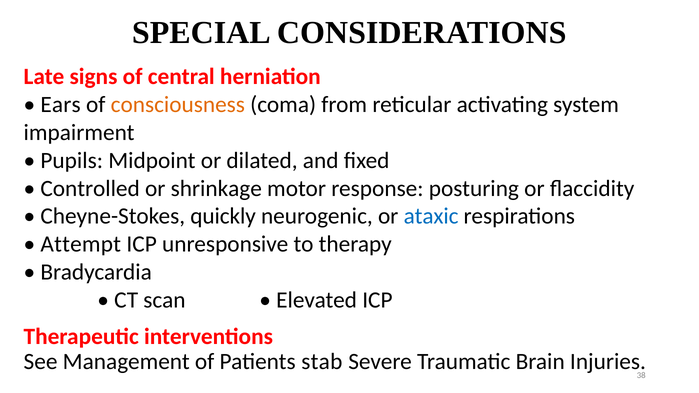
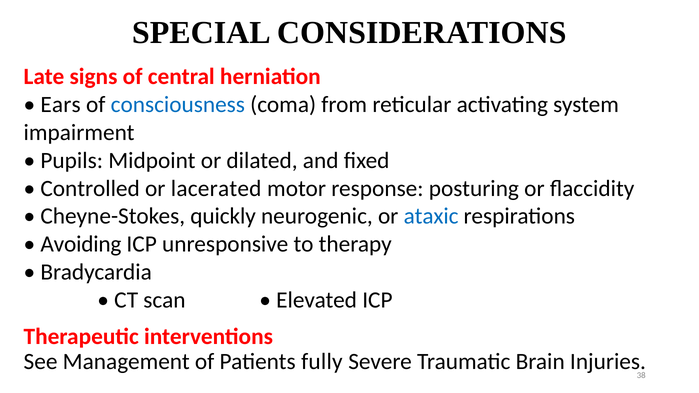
consciousness colour: orange -> blue (178, 105)
shrinkage: shrinkage -> lacerated (216, 188)
Attempt: Attempt -> Avoiding (81, 244)
stab: stab -> fully (322, 362)
